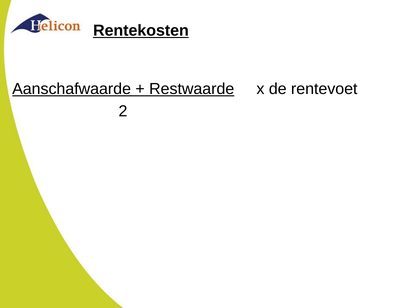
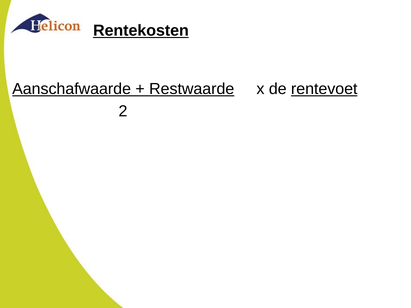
rentevoet underline: none -> present (324, 89)
